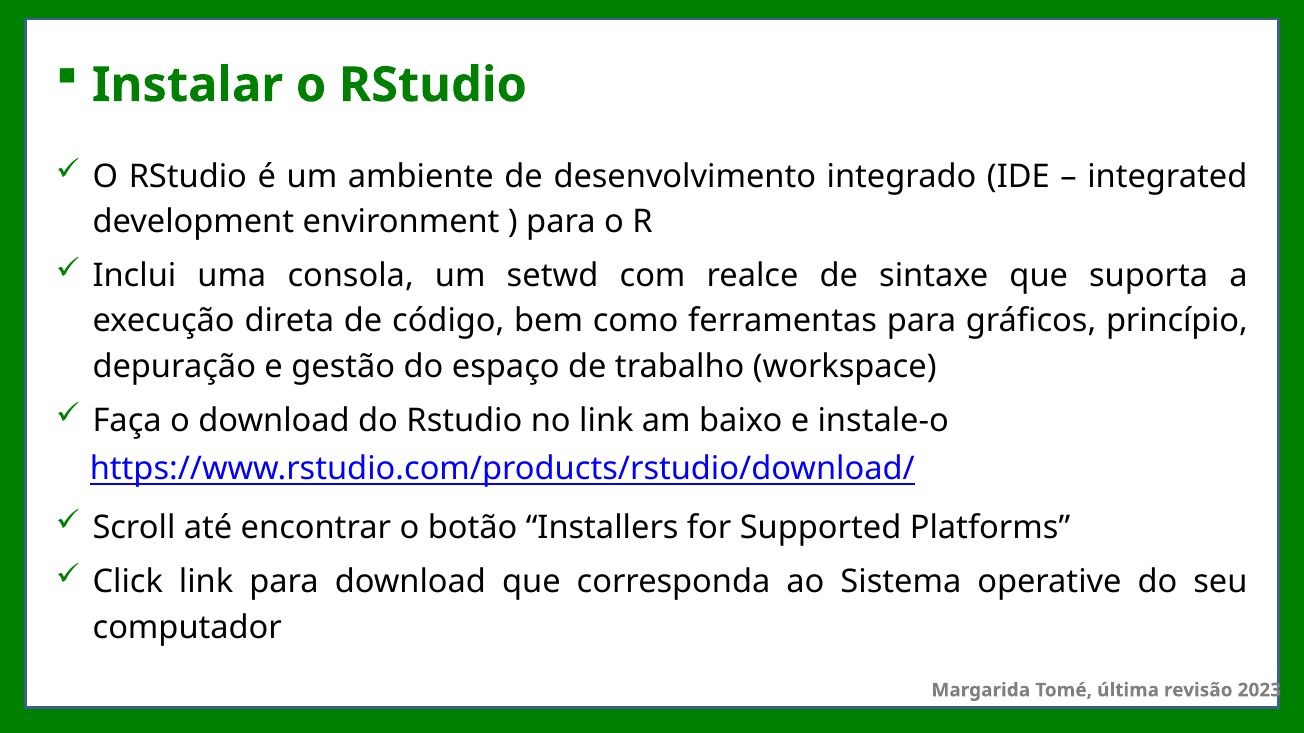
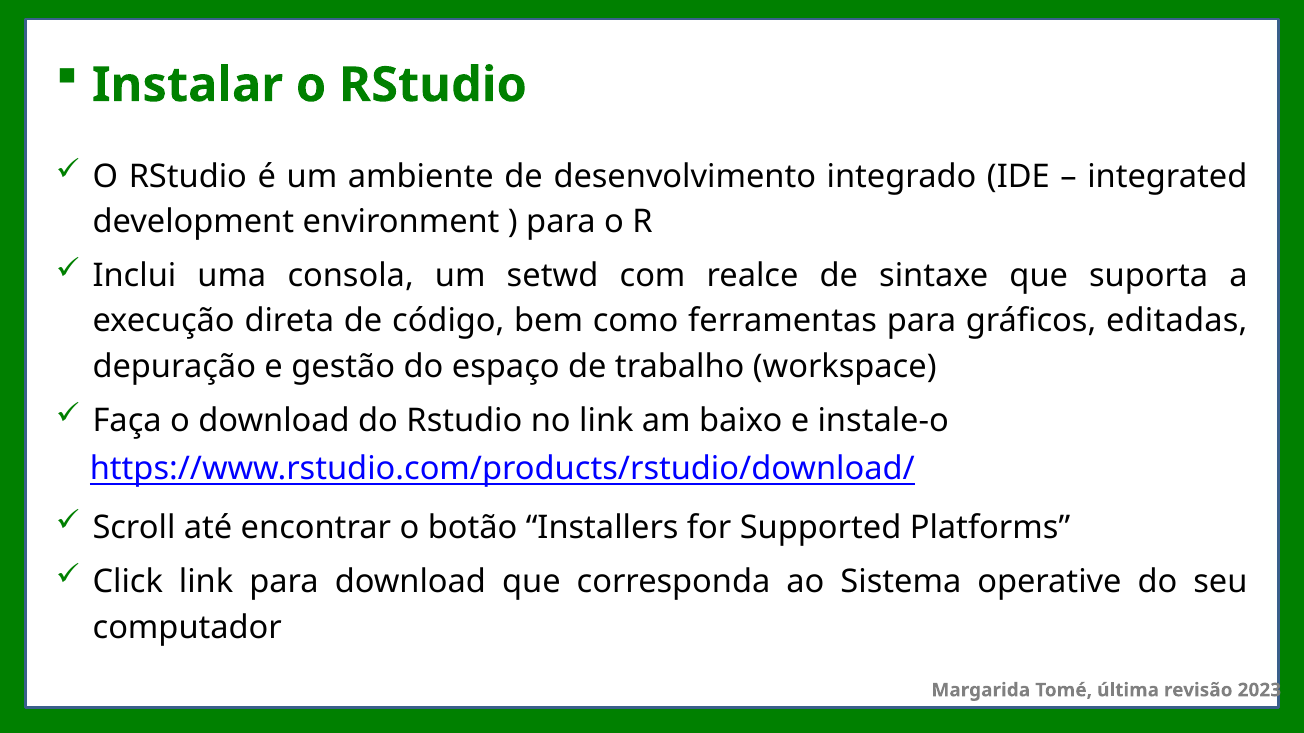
princípio: princípio -> editadas (1177, 321)
